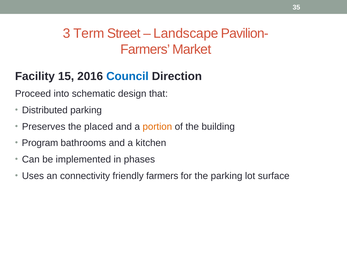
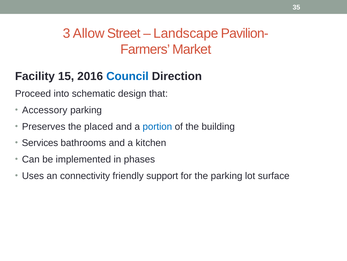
Term: Term -> Allow (89, 33)
Distributed: Distributed -> Accessory (45, 110)
portion colour: orange -> blue (157, 126)
Program: Program -> Services (40, 143)
friendly farmers: farmers -> support (162, 175)
